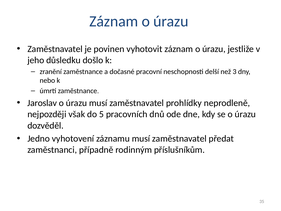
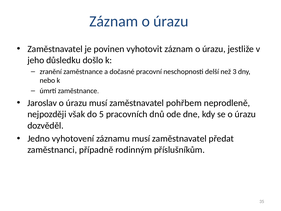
prohlídky: prohlídky -> pohřbem (184, 103)
